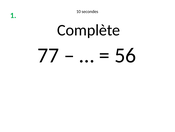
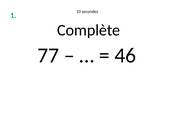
56: 56 -> 46 (125, 55)
